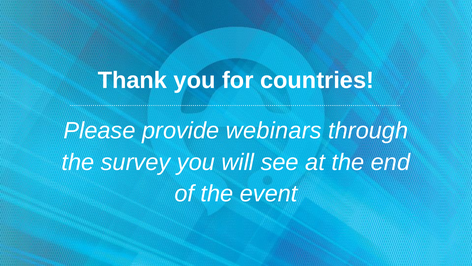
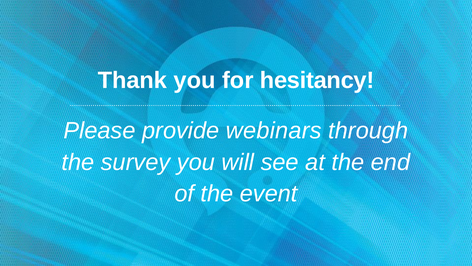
countries: countries -> hesitancy (317, 80)
